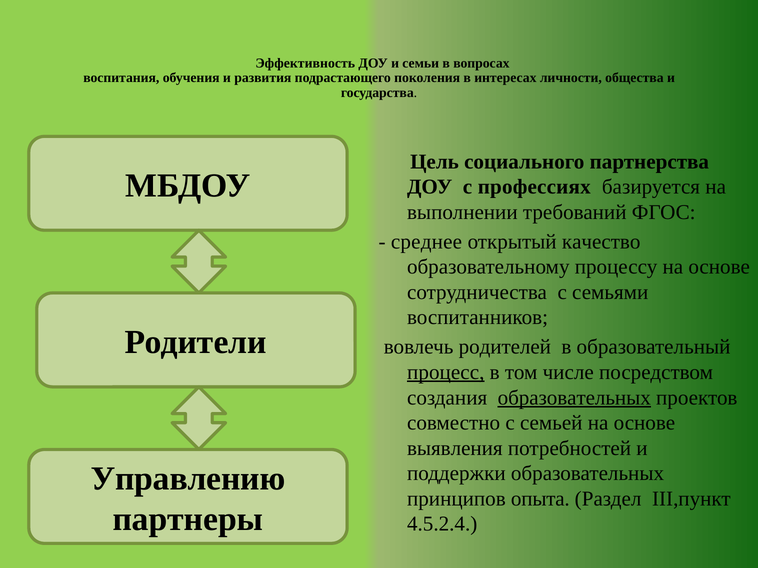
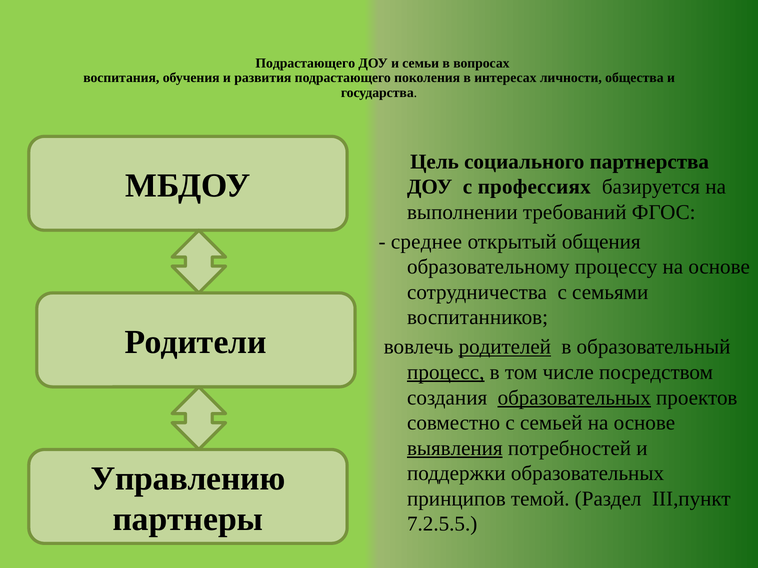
Эффективность: Эффективность -> Подрастающего (305, 63)
качество: качество -> общения (601, 242)
родителей underline: none -> present (505, 347)
выявления underline: none -> present (455, 449)
опыта: опыта -> темой (540, 499)
4.5.2.4: 4.5.2.4 -> 7.2.5.5 (442, 524)
